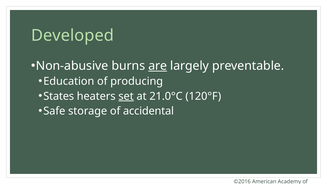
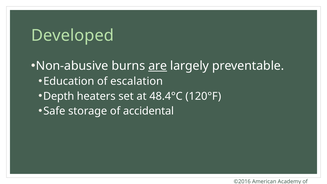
producing: producing -> escalation (137, 81)
States: States -> Depth (59, 96)
set underline: present -> none (126, 96)
21.0°C: 21.0°C -> 48.4°C (166, 96)
